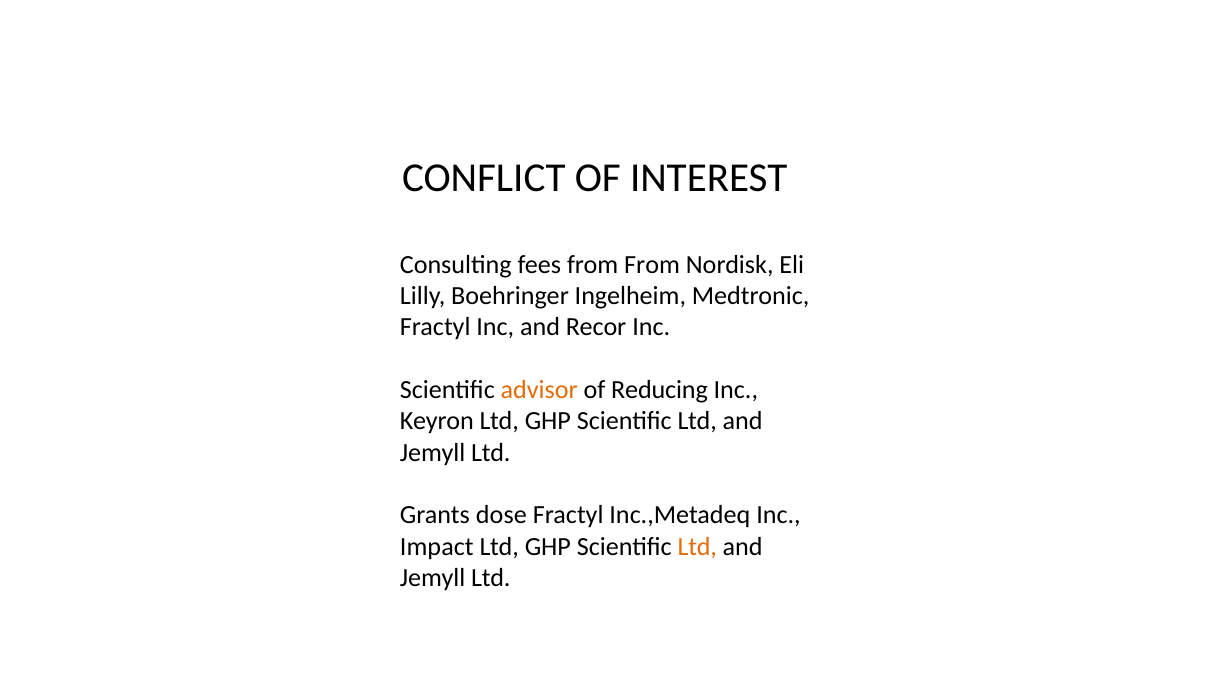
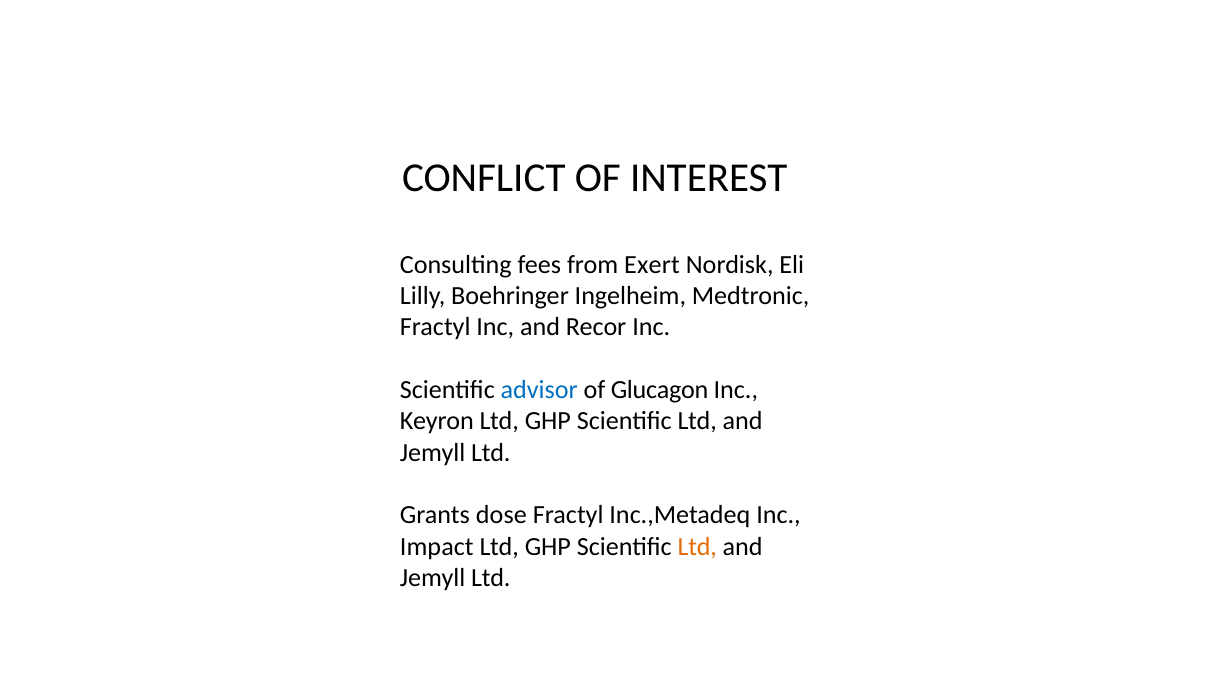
from From: From -> Exert (652, 265)
advisor colour: orange -> blue (539, 390)
Reducing: Reducing -> Glucagon (660, 390)
